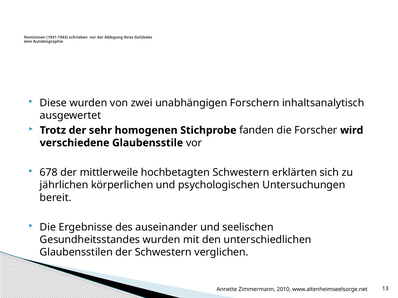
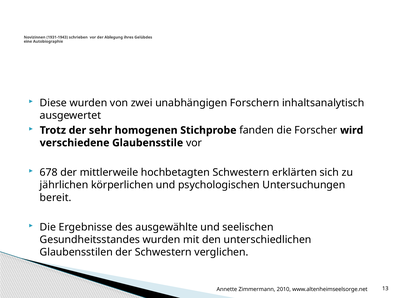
auseinander: auseinander -> ausgewählte (167, 228)
